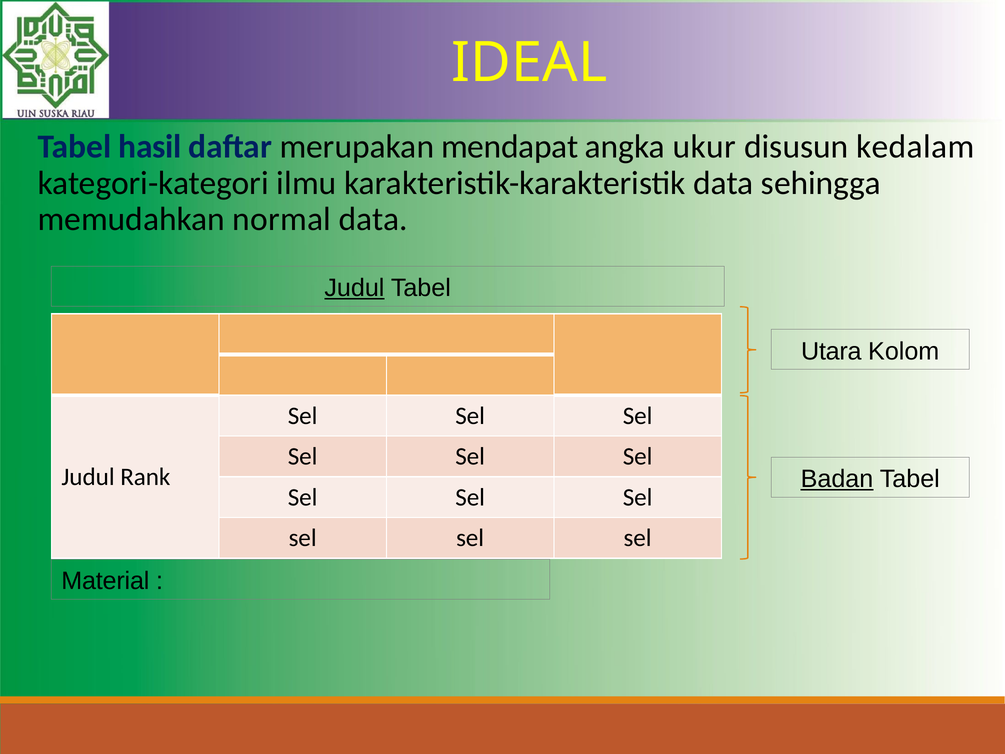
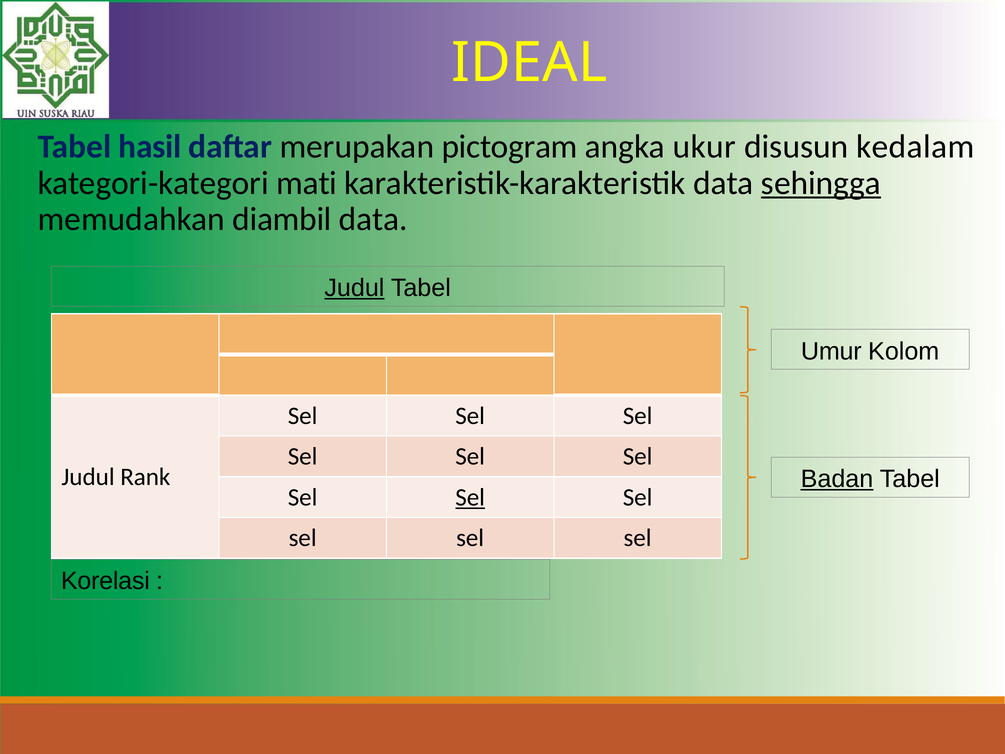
mendapat: mendapat -> pictogram (510, 147)
ilmu: ilmu -> mati (307, 183)
sehingga underline: none -> present (821, 183)
normal: normal -> diambil (282, 219)
Utara: Utara -> Umur (831, 351)
Sel underline: none -> present (470, 497)
Material: Material -> Korelasi (105, 581)
